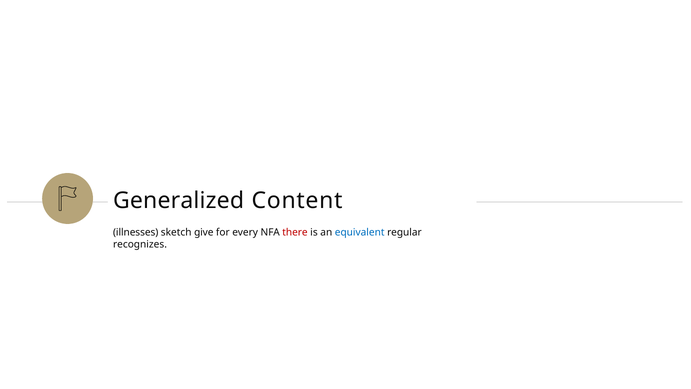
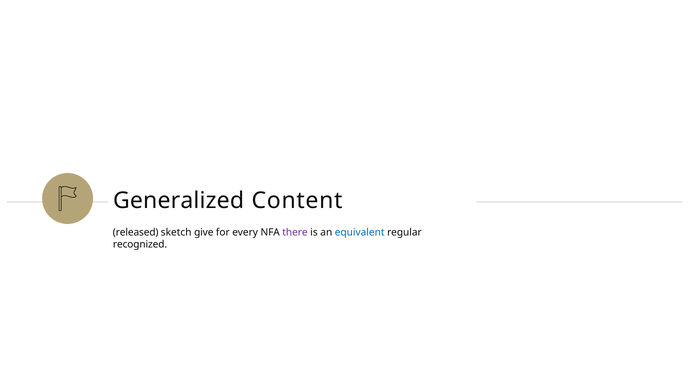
illnesses: illnesses -> released (136, 232)
there colour: red -> purple (295, 232)
recognizes: recognizes -> recognized (140, 244)
